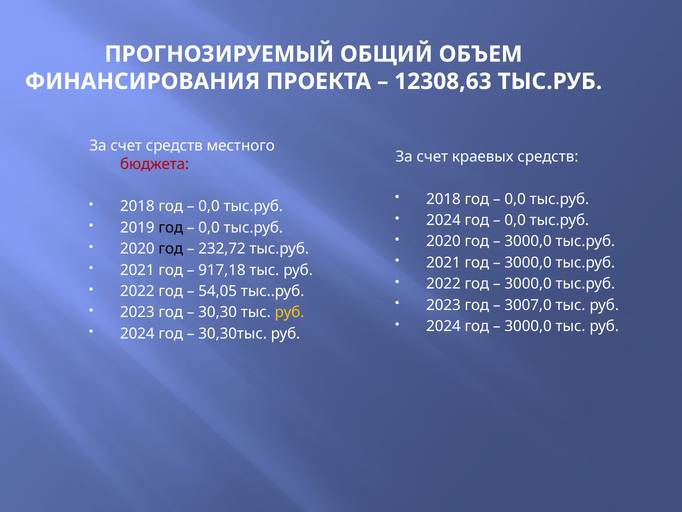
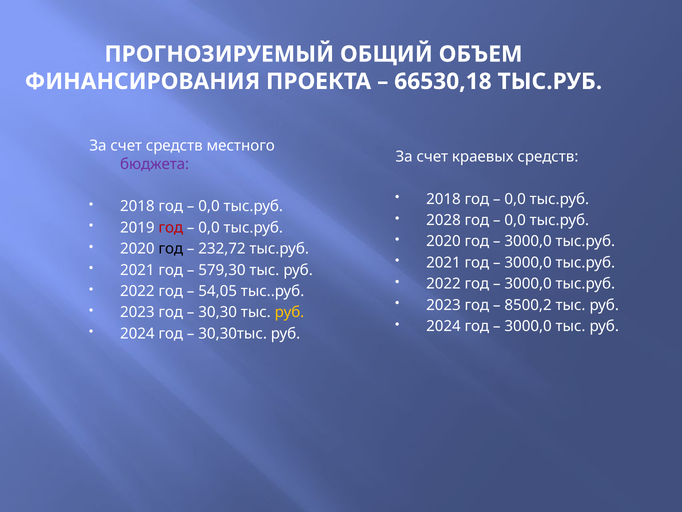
12308,63: 12308,63 -> 66530,18 (443, 81)
бюджета colour: red -> purple (155, 164)
2024: 2024 -> 2028 (444, 220)
год colour: black -> red (171, 227)
917,18: 917,18 -> 579,30 (222, 270)
3007,0: 3007,0 -> 8500,2 (528, 305)
